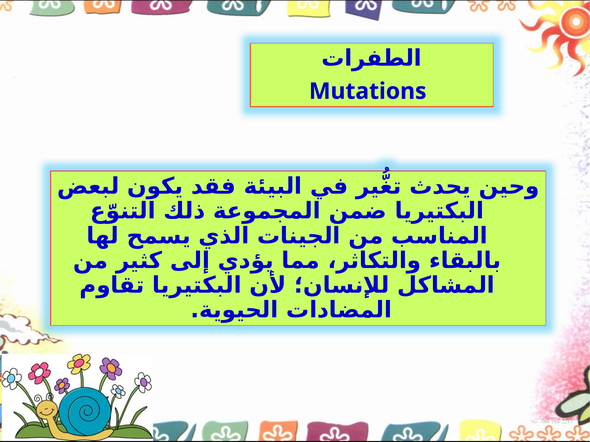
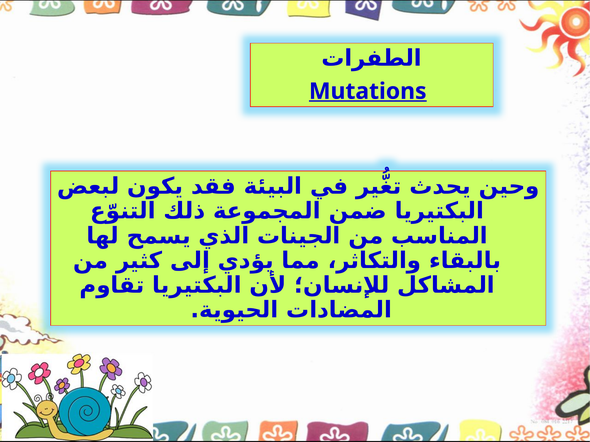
Mutations underline: none -> present (368, 91)
